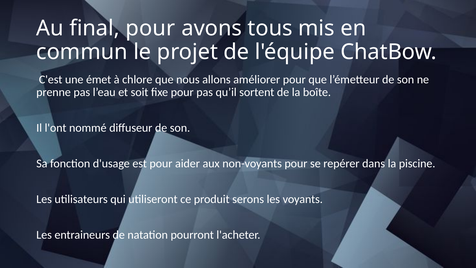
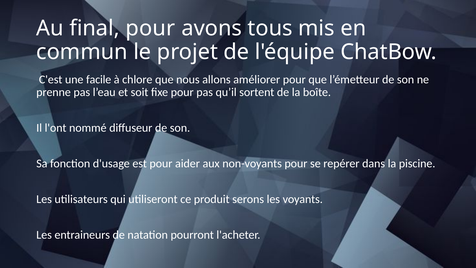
émet: émet -> facile (99, 79)
